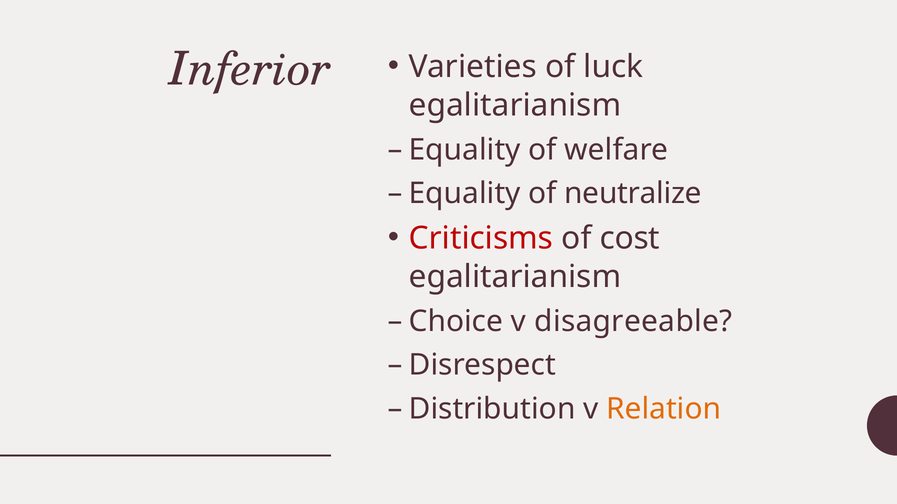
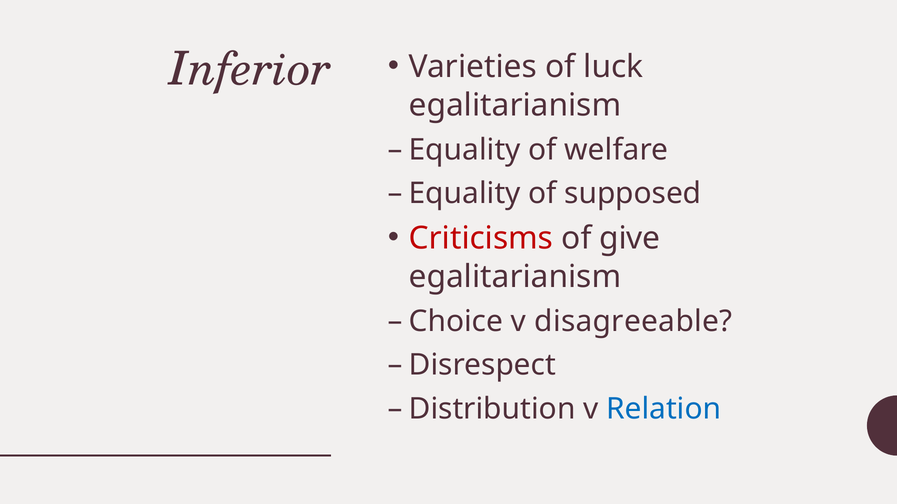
neutralize: neutralize -> supposed (633, 194)
cost: cost -> give (630, 239)
Relation colour: orange -> blue (664, 409)
